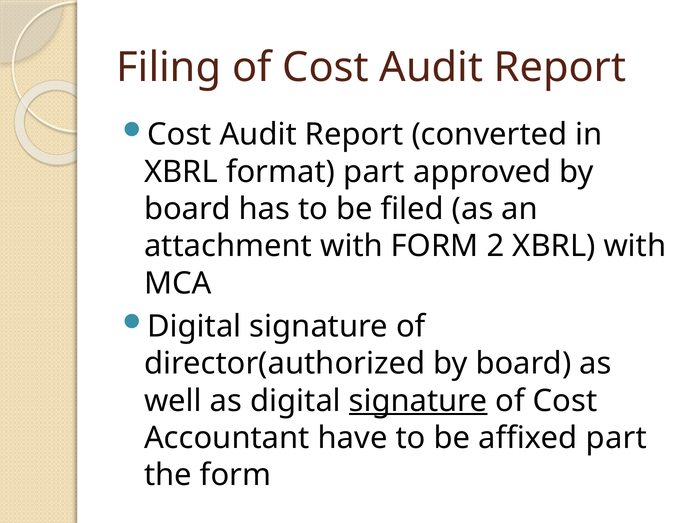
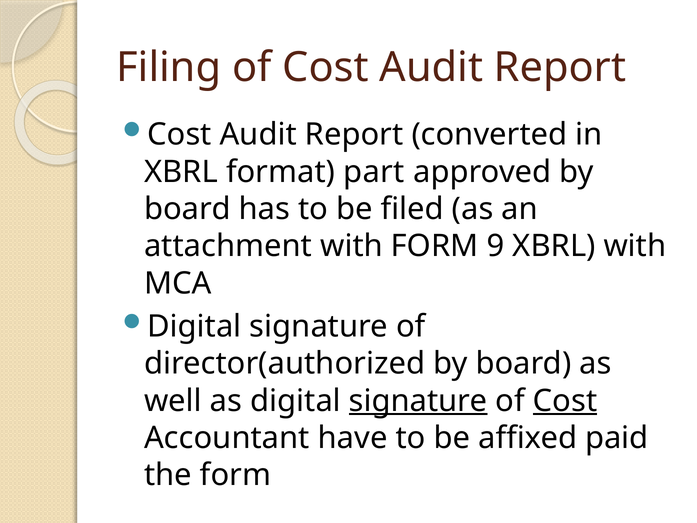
2: 2 -> 9 (495, 246)
Cost underline: none -> present (565, 401)
affixed part: part -> paid (617, 438)
